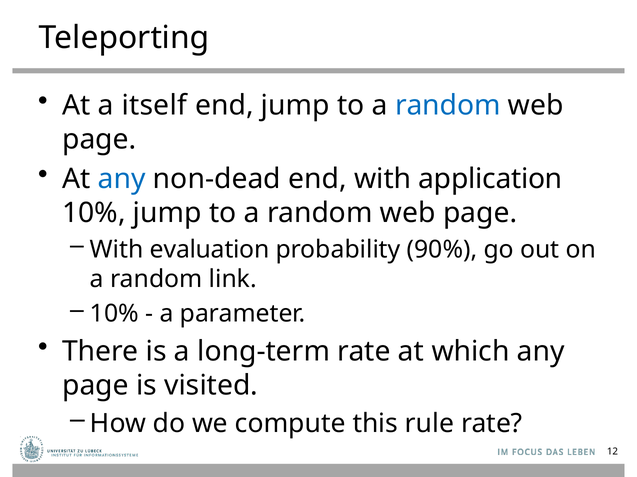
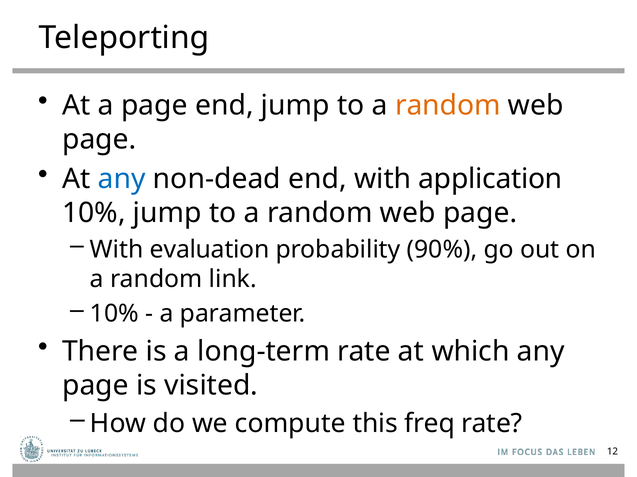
a itself: itself -> page (154, 106)
random colour: blue -> orange (448, 106)
rule: rule -> freq (430, 424)
